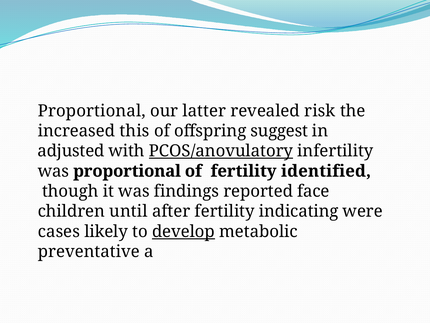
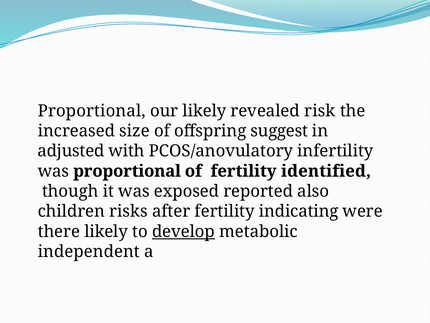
our latter: latter -> likely (204, 111)
this: this -> size (135, 131)
PCOS/anovulatory underline: present -> none (221, 151)
findings: findings -> exposed (187, 191)
face: face -> also (313, 191)
until: until -> risks (128, 211)
cases: cases -> there (59, 231)
preventative: preventative -> independent (89, 251)
